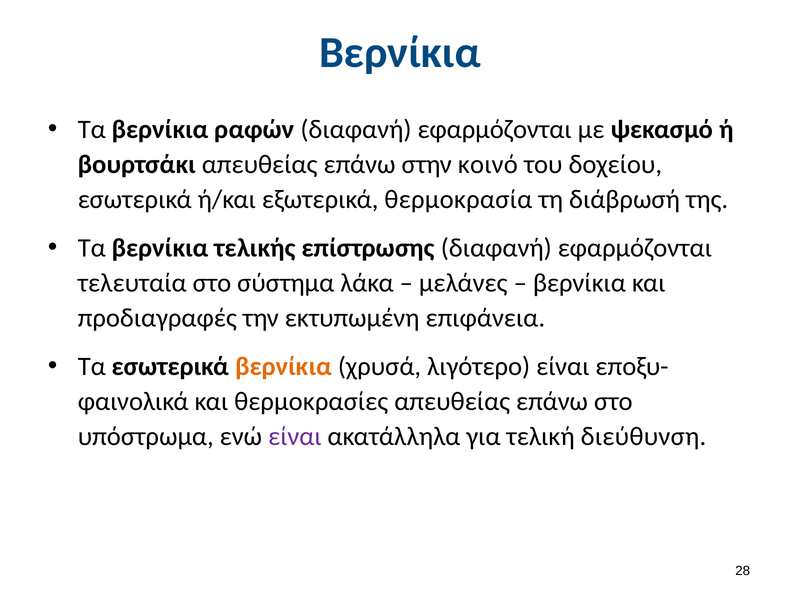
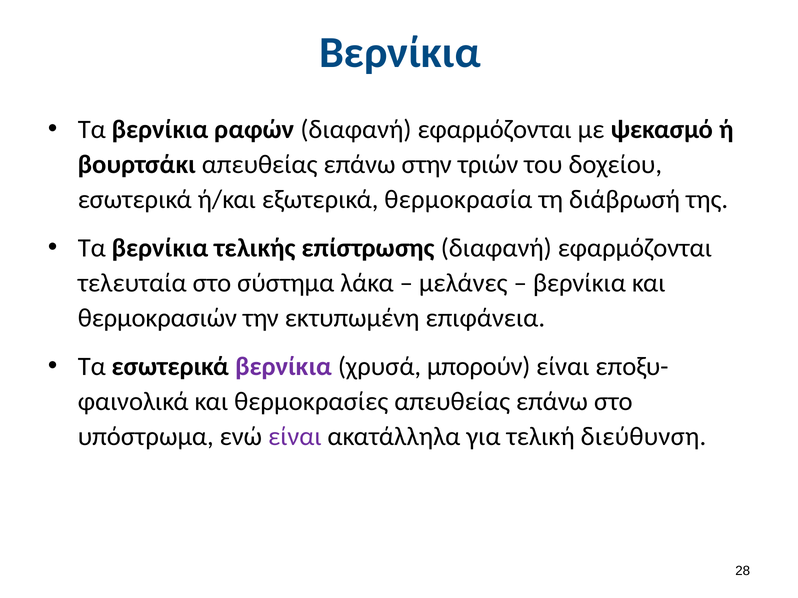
κοινό: κοινό -> τριών (488, 165)
προδιαγραφές: προδιαγραφές -> θερμοκρασιών (157, 318)
βερνίκια colour: orange -> purple (284, 367)
λιγότερο: λιγότερο -> μπορούν (479, 367)
